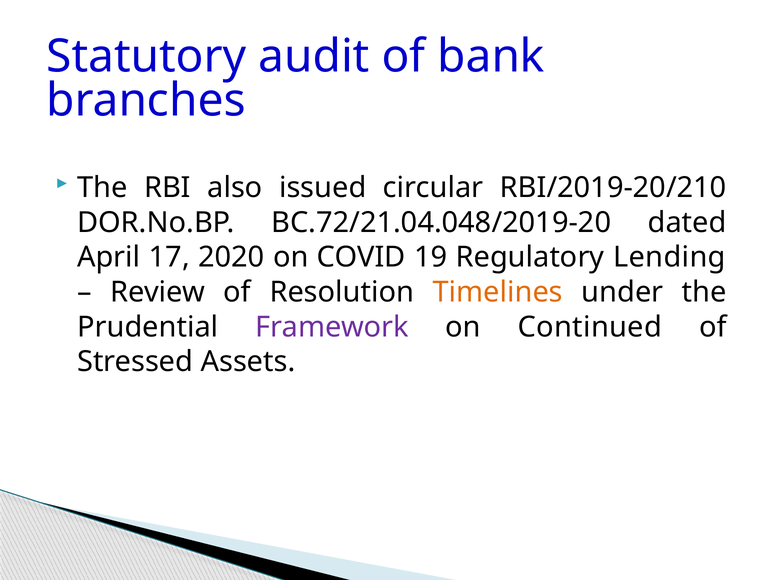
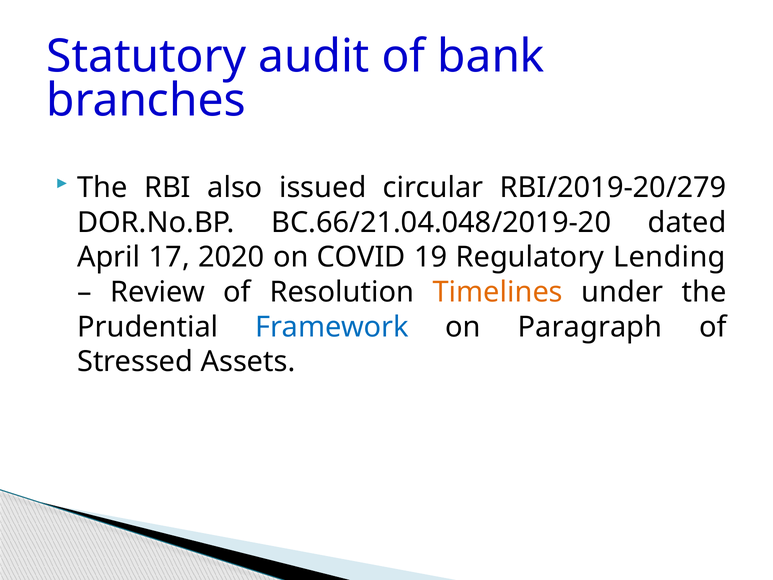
RBI/2019-20/210: RBI/2019-20/210 -> RBI/2019-20/279 (613, 188)
BC.72/21.04.048/2019-20: BC.72/21.04.048/2019-20 -> BC.66/21.04.048/2019-20 (441, 222)
Framework colour: purple -> blue (332, 327)
Continued: Continued -> Paragraph (590, 327)
